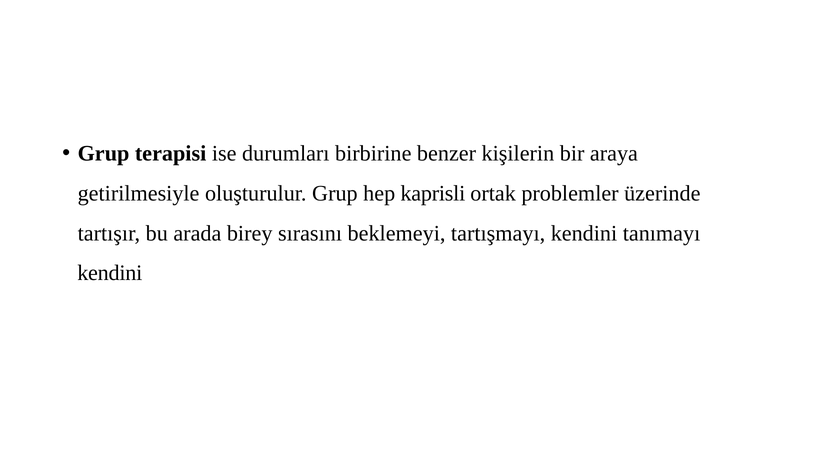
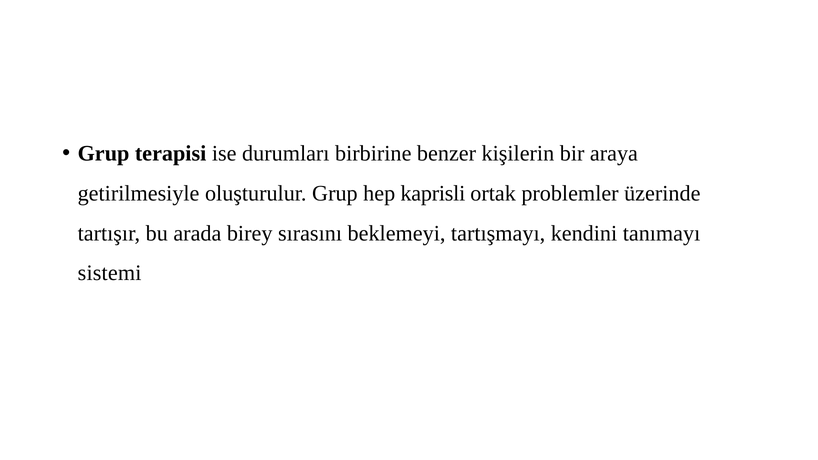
kendini: kendini -> sistemi (110, 273)
